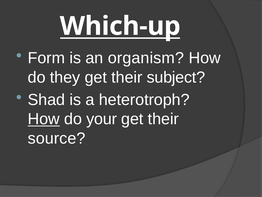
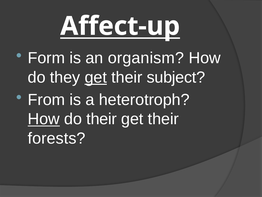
Which-up: Which-up -> Affect-up (120, 26)
get underline: none -> present (96, 77)
Shad: Shad -> From (46, 100)
do your: your -> their (102, 119)
source: source -> forests (57, 138)
